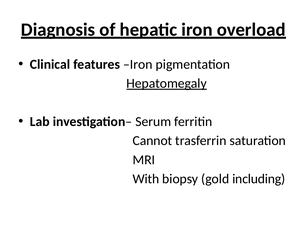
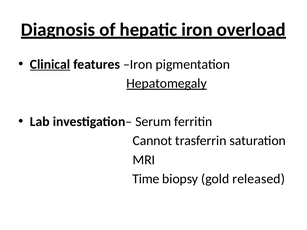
Clinical underline: none -> present (50, 64)
With: With -> Time (146, 179)
including: including -> released (259, 179)
